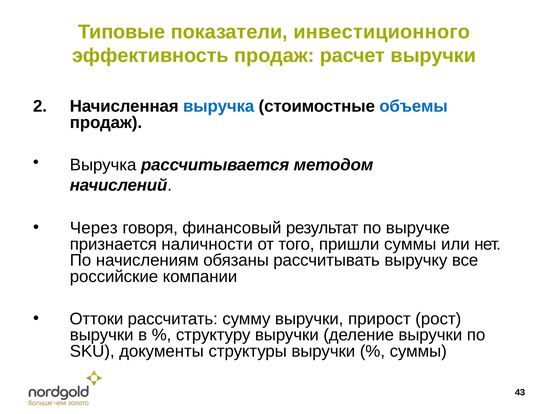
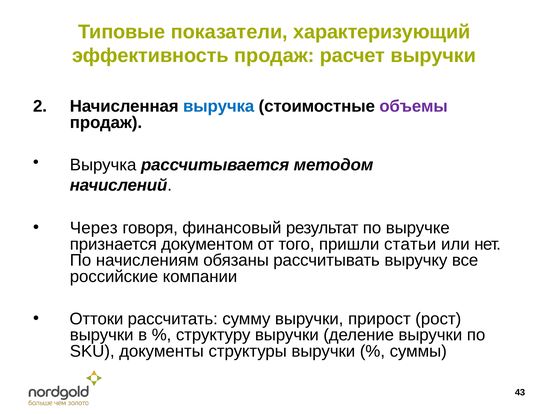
инвестиционного: инвестиционного -> характеризующий (382, 32)
объемы colour: blue -> purple (414, 106)
наличности: наличности -> документом (207, 244)
пришли суммы: суммы -> статьи (410, 244)
